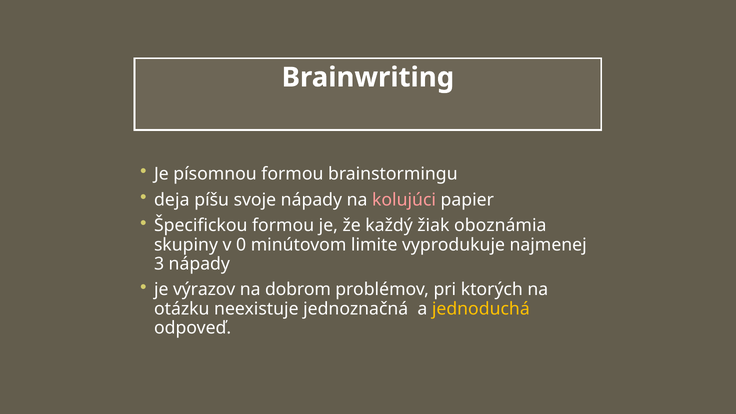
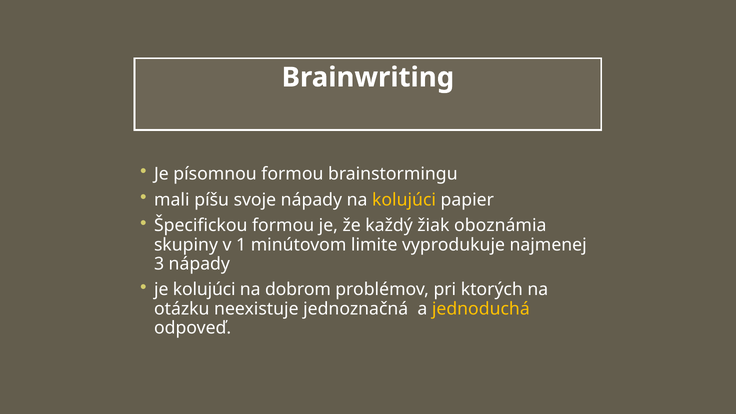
deja: deja -> mali (172, 200)
kolujúci colour: pink -> yellow (404, 200)
0: 0 -> 1 (241, 245)
je výrazov: výrazov -> kolujúci (204, 290)
